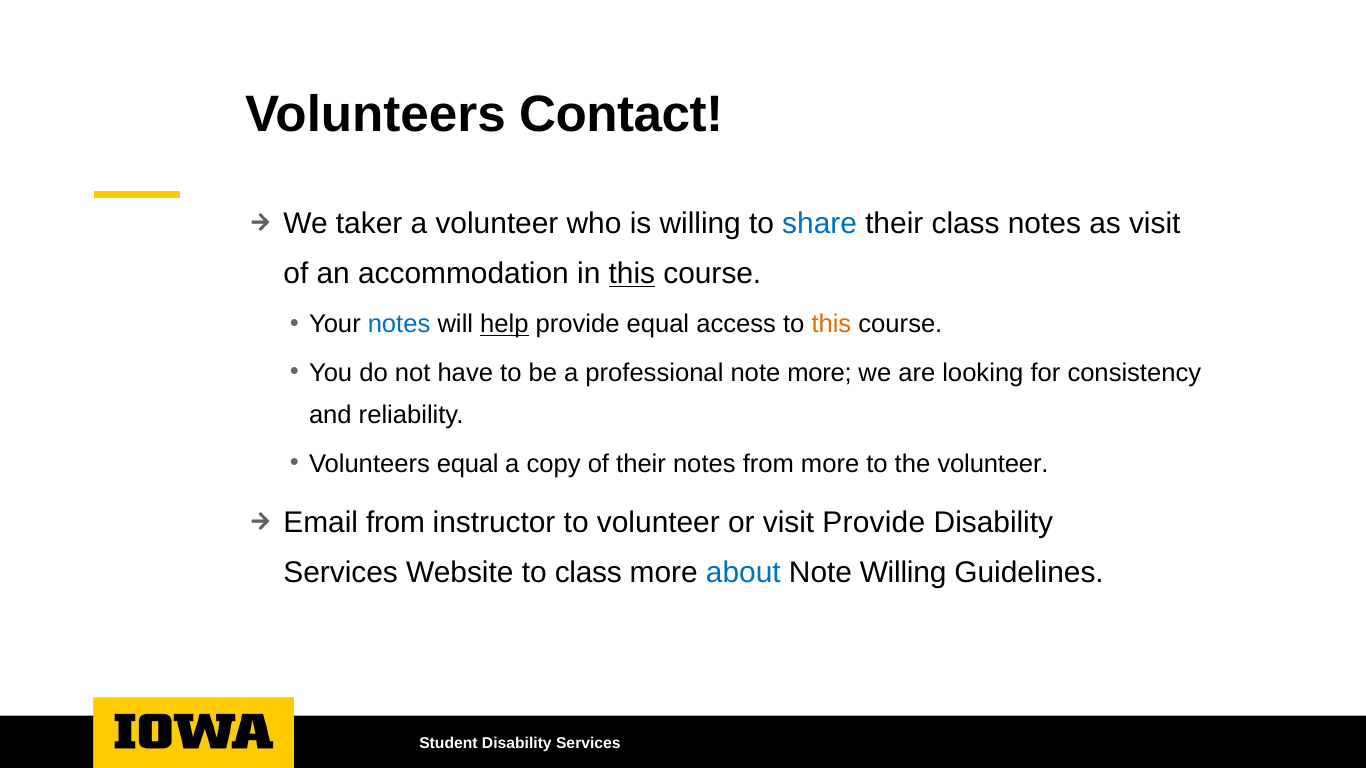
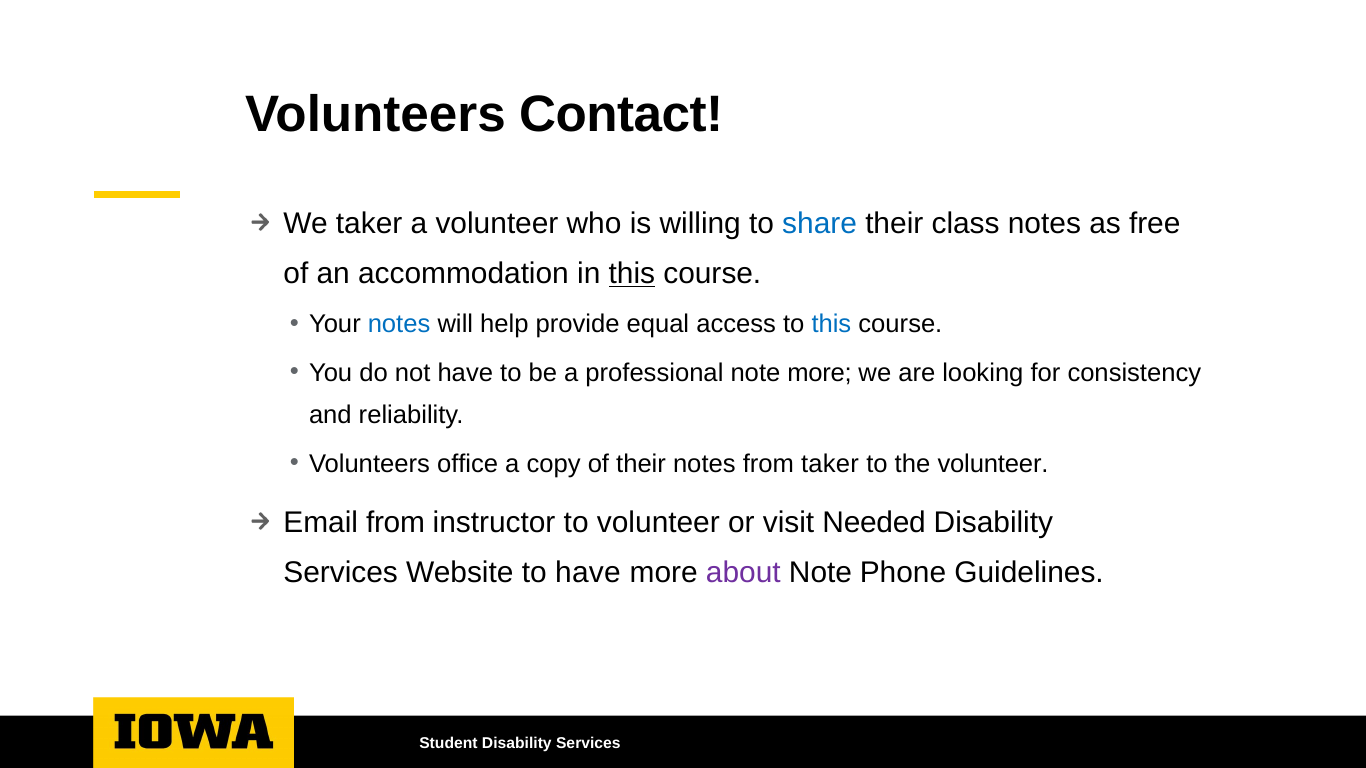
as visit: visit -> free (1155, 224)
help underline: present -> none (504, 324)
this colour: orange -> blue (831, 324)
Volunteers equal: equal -> office (468, 464)
from more: more -> taker (830, 464)
visit Provide: Provide -> Needed (874, 523)
to class: class -> have (588, 573)
about colour: blue -> purple (743, 573)
Note Willing: Willing -> Phone (903, 573)
